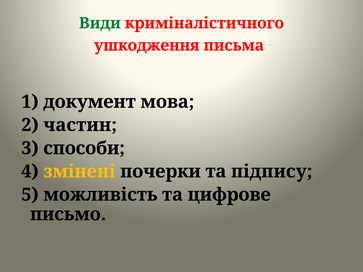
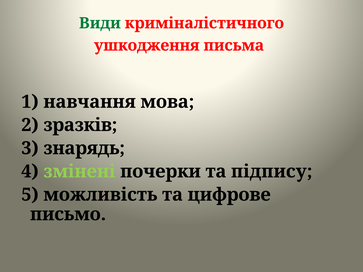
документ: документ -> навчання (90, 102)
частин: частин -> зразків (80, 125)
способи: способи -> знарядь (84, 148)
змінені colour: yellow -> light green (79, 172)
